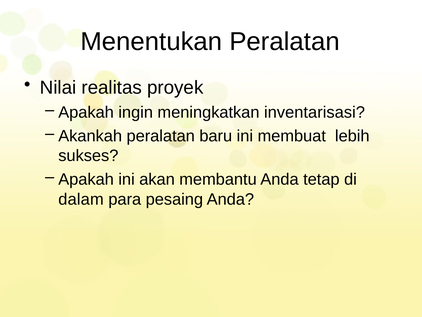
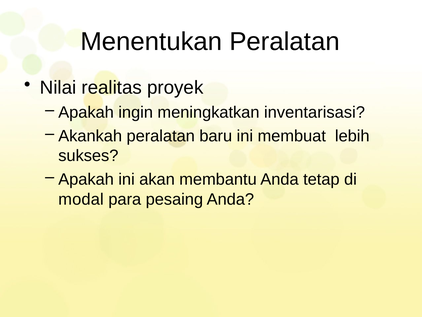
dalam: dalam -> modal (81, 199)
